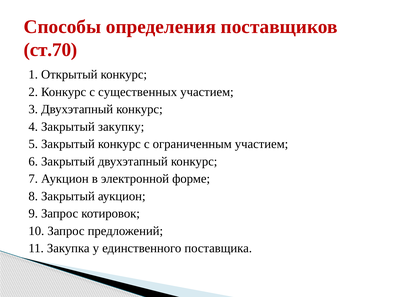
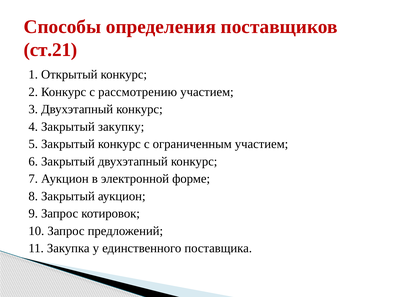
ст.70: ст.70 -> ст.21 (51, 50)
существенных: существенных -> рассмотрению (138, 92)
